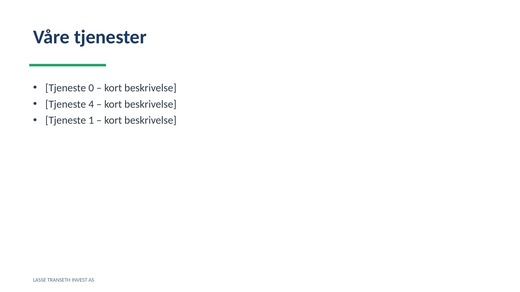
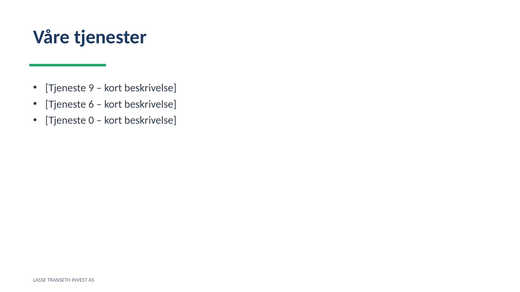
0: 0 -> 9 (91, 88)
4: 4 -> 6 (91, 104)
1: 1 -> 0 (91, 121)
